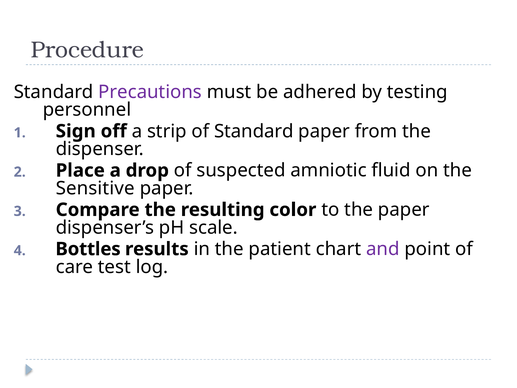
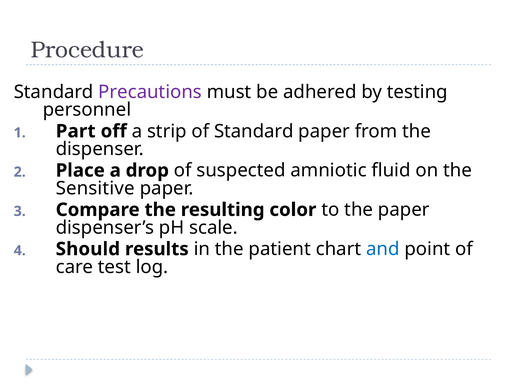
Sign: Sign -> Part (76, 131)
Bottles: Bottles -> Should (88, 249)
and colour: purple -> blue (383, 249)
